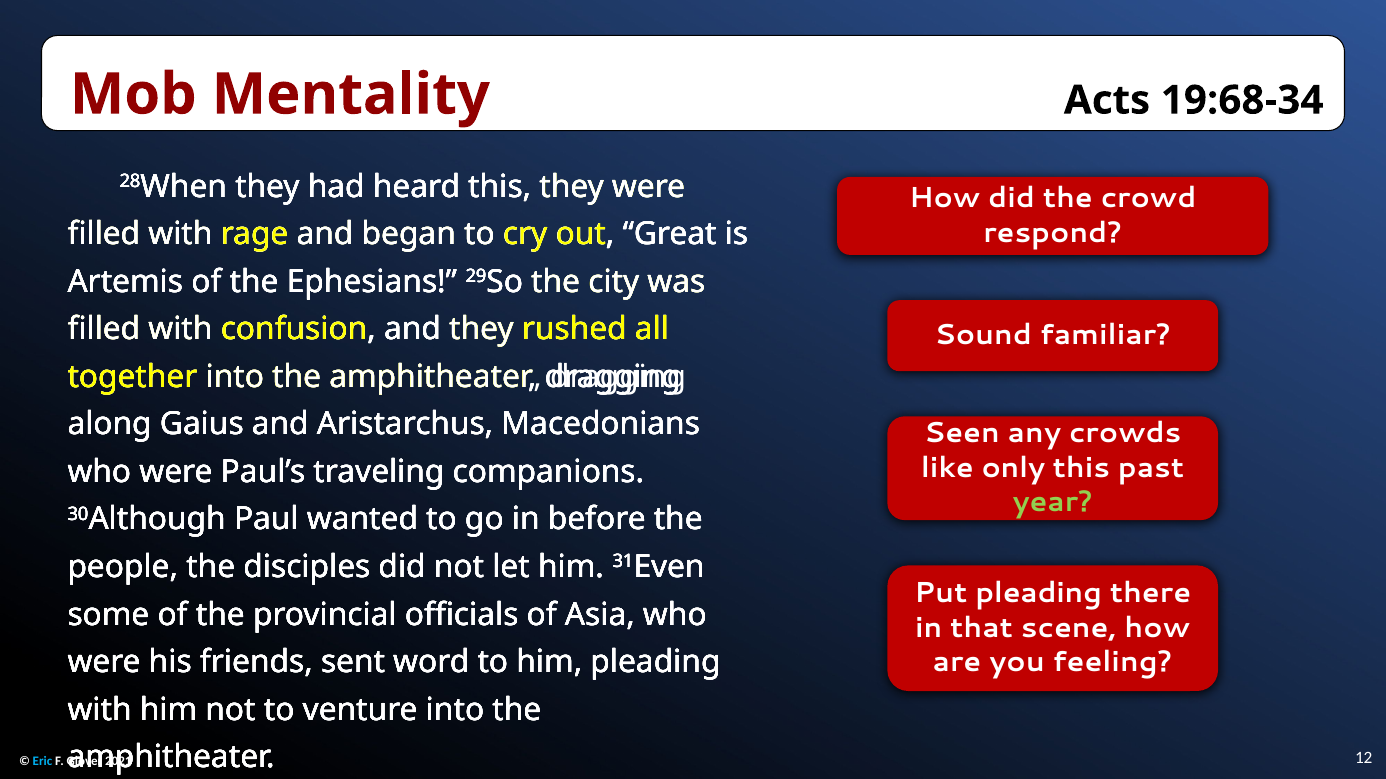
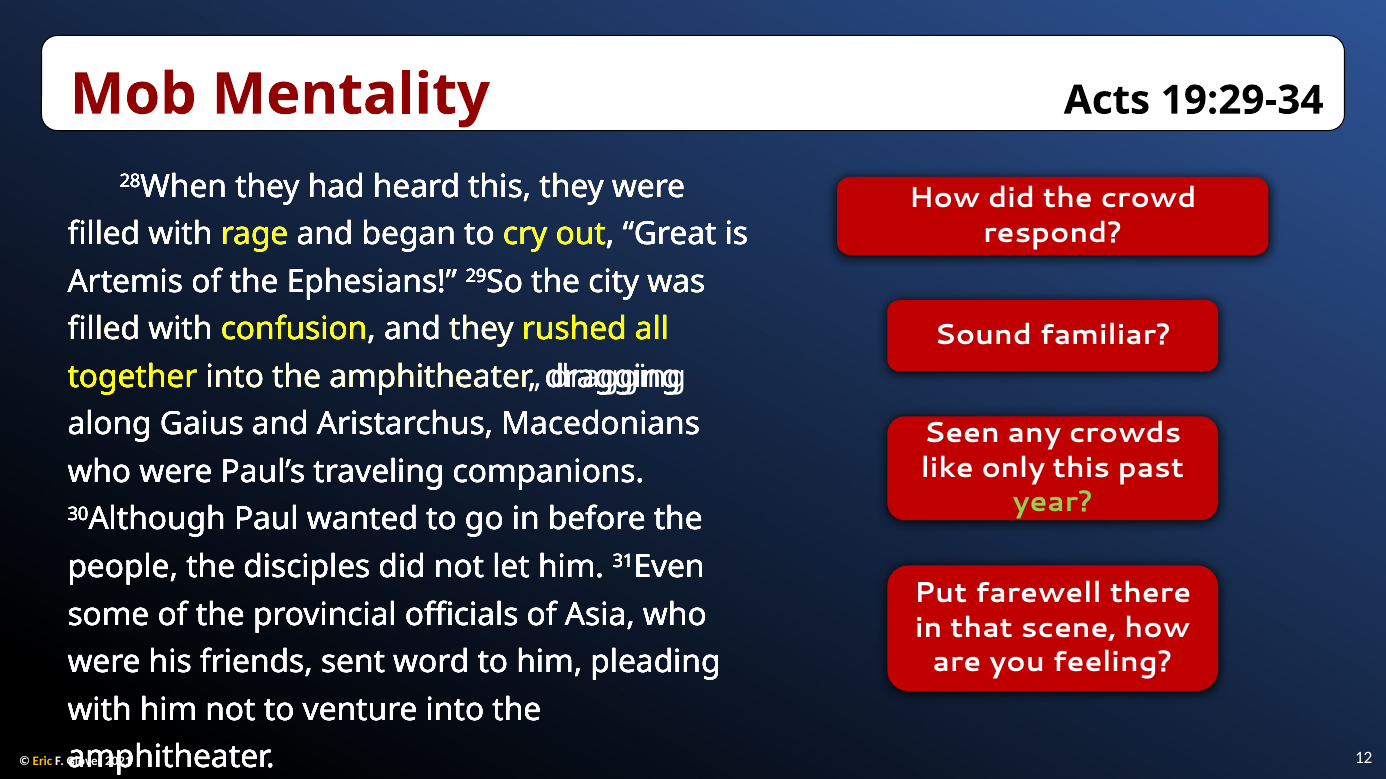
19:68-34: 19:68-34 -> 19:29-34 (1242, 100)
Put pleading: pleading -> farewell (1039, 593)
Eric colour: light blue -> yellow (43, 762)
